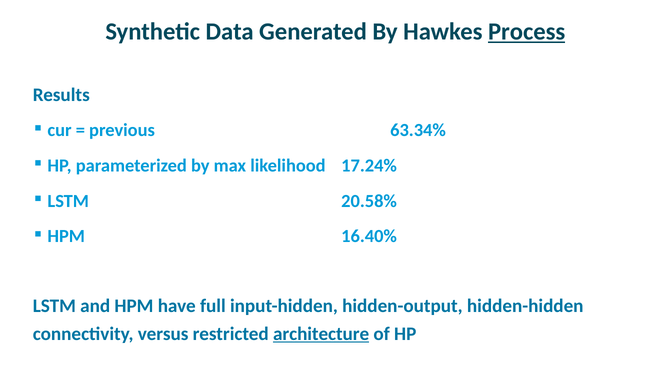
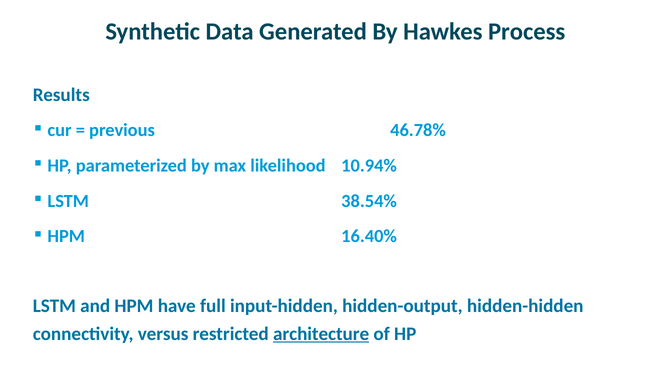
Process underline: present -> none (527, 32)
63.34%: 63.34% -> 46.78% (418, 131)
17.24%: 17.24% -> 10.94% (369, 166)
20.58%: 20.58% -> 38.54% (369, 201)
